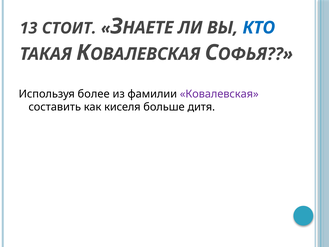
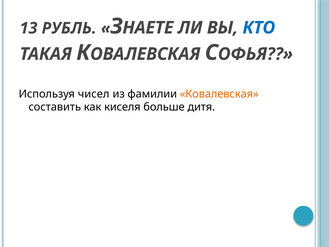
СТОИТ: СТОИТ -> РУБЛЬ (69, 28)
более: более -> чисел (94, 94)
Ковалевская colour: purple -> orange (219, 94)
